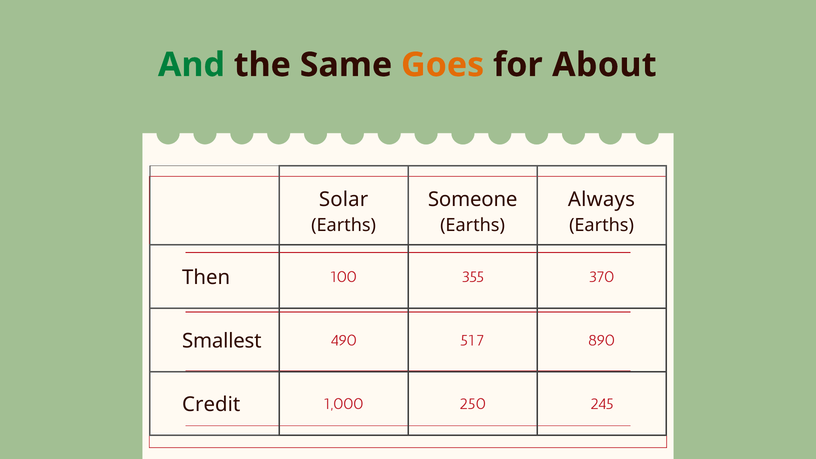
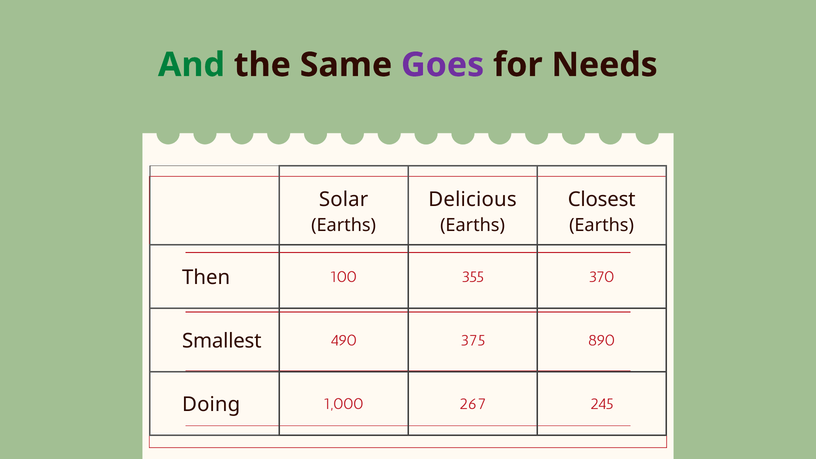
Goes colour: orange -> purple (443, 65)
About: About -> Needs (605, 65)
Someone: Someone -> Delicious (473, 199)
Always: Always -> Closest (602, 199)
517: 517 -> 375 (473, 340)
Credit: Credit -> Doing (211, 405)
250: 250 -> 267 (473, 404)
